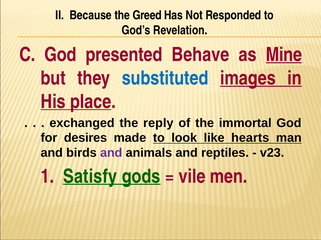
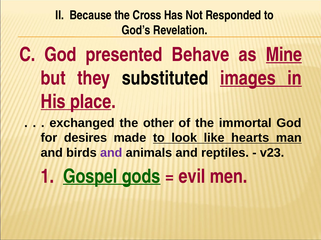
Greed: Greed -> Cross (147, 15)
substituted colour: blue -> black (165, 78)
reply: reply -> other (158, 123)
Satisfy: Satisfy -> Gospel (90, 177)
vile: vile -> evil (192, 177)
